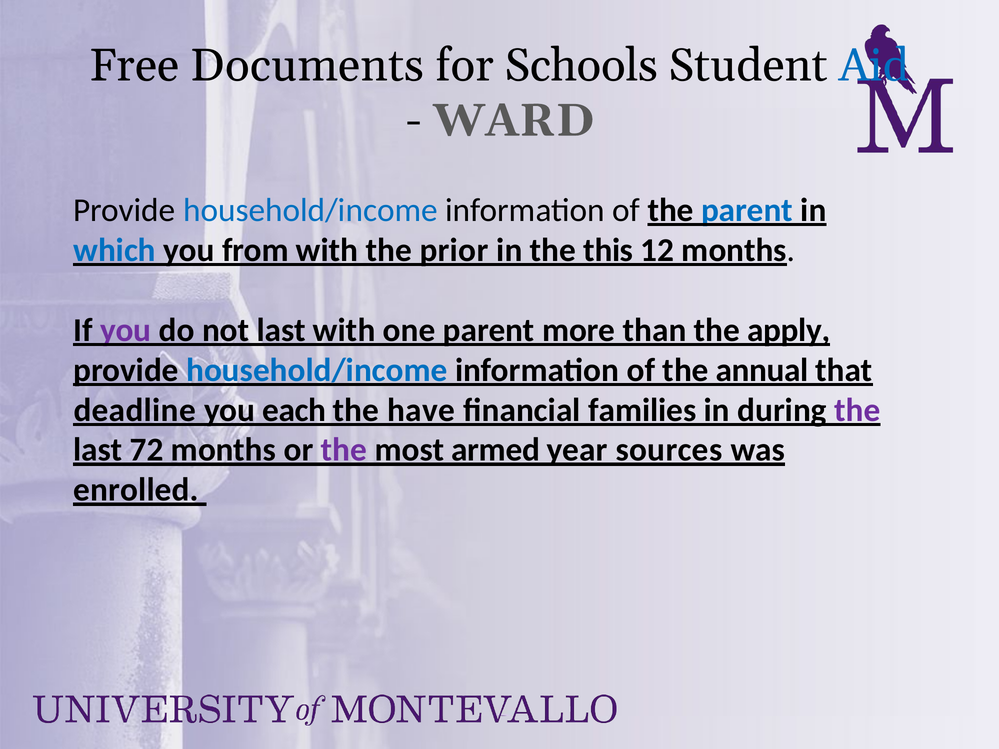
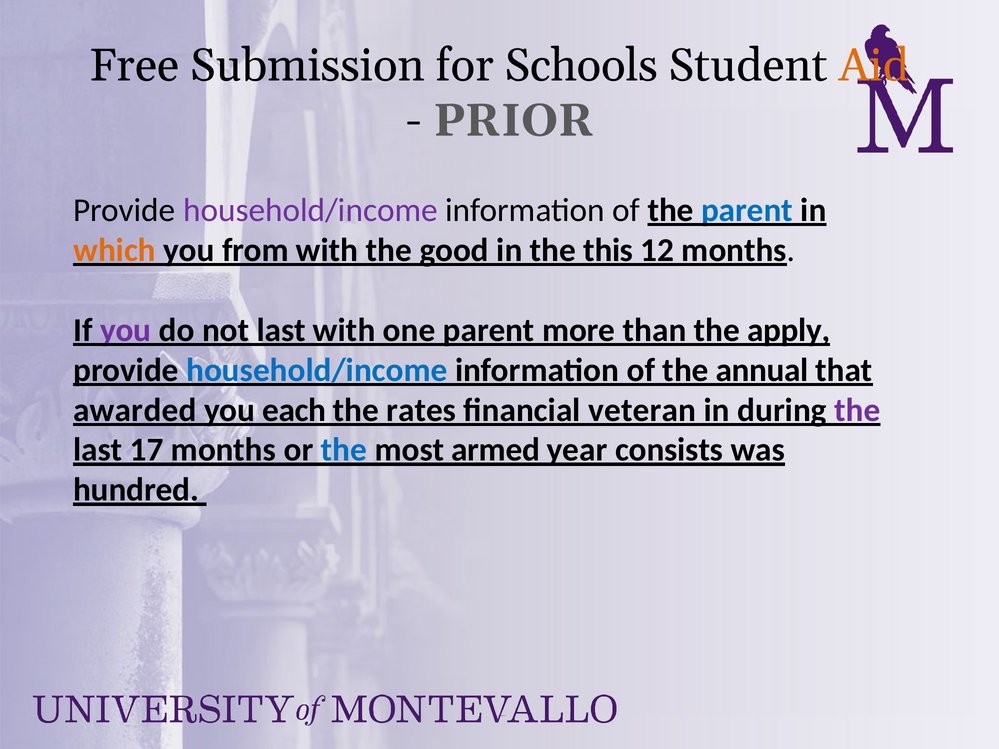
Documents: Documents -> Submission (308, 66)
Aid colour: blue -> orange (874, 66)
WARD: WARD -> PRIOR (514, 121)
household/income colour: blue -> purple (310, 210)
which colour: blue -> orange (114, 250)
prior: prior -> good (454, 250)
deadline: deadline -> awarded (135, 410)
have: have -> rates (421, 410)
families: families -> veteran (642, 410)
72: 72 -> 17 (147, 450)
the colour: purple -> blue (344, 450)
sources: sources -> consists (669, 450)
enrolled: enrolled -> hundred (136, 490)
